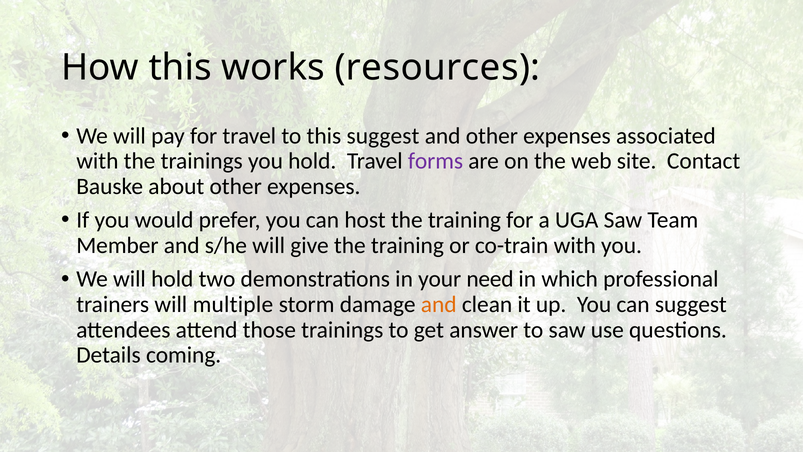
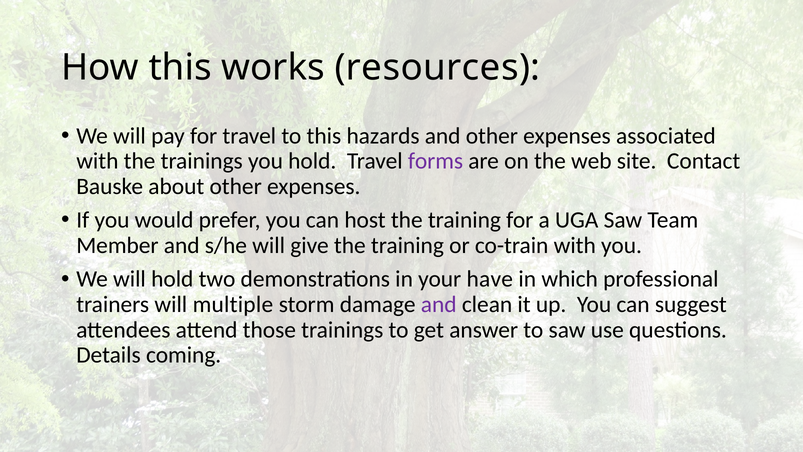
this suggest: suggest -> hazards (383, 136)
need: need -> have (490, 279)
and colour: orange -> purple (439, 304)
